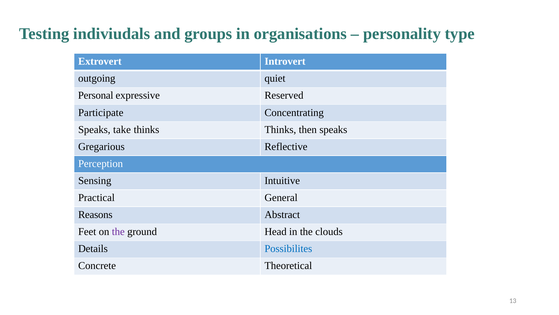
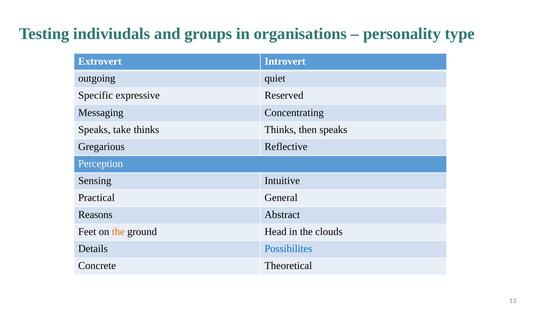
Personal: Personal -> Specific (96, 95)
Participate: Participate -> Messaging (101, 112)
the colour: purple -> orange (118, 231)
